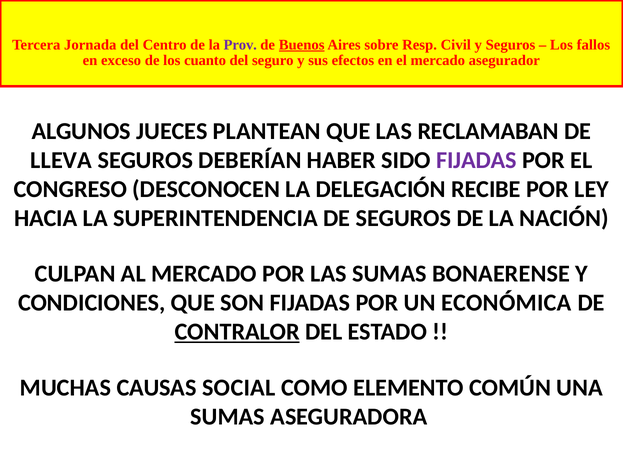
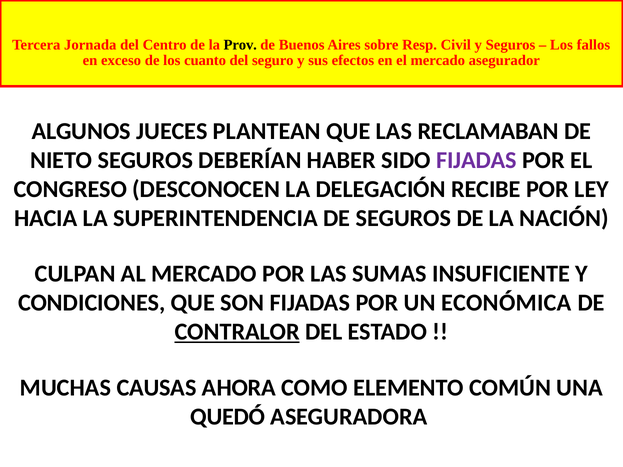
Prov colour: purple -> black (240, 45)
Buenos underline: present -> none (302, 45)
LLEVA: LLEVA -> NIETO (61, 160)
BONAERENSE: BONAERENSE -> INSUFICIENTE (501, 274)
SOCIAL: SOCIAL -> AHORA (239, 388)
SUMAS: SUMAS -> QUEDÓ (228, 417)
